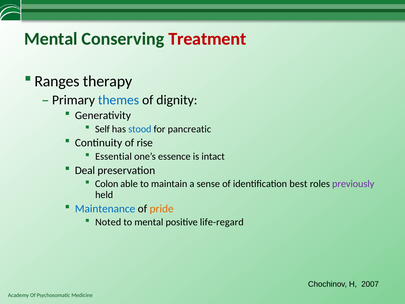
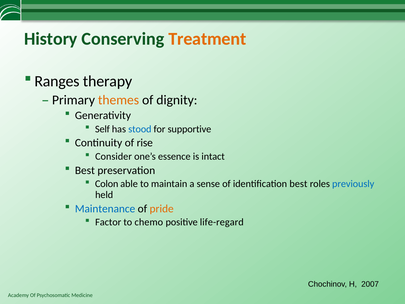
Mental: Mental -> History (51, 39)
Treatment colour: red -> orange (207, 39)
themes colour: blue -> orange (119, 100)
pancreatic: pancreatic -> supportive (189, 129)
Essential: Essential -> Consider (114, 156)
Deal: Deal -> Best (85, 170)
previously colour: purple -> blue (353, 184)
Noted: Noted -> Factor (108, 222)
to mental: mental -> chemo (149, 222)
